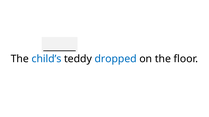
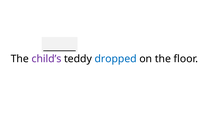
child’s colour: blue -> purple (46, 59)
